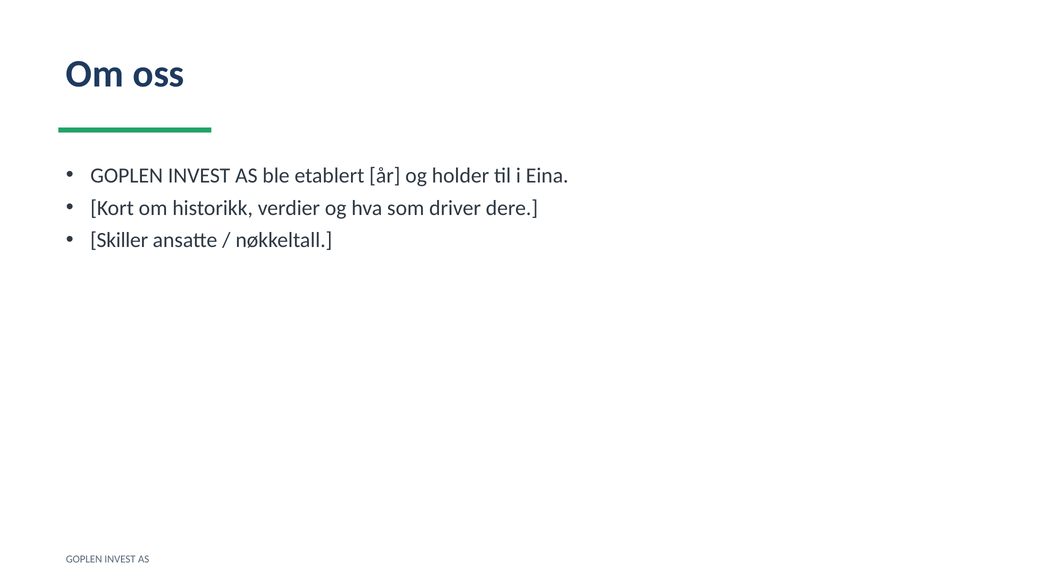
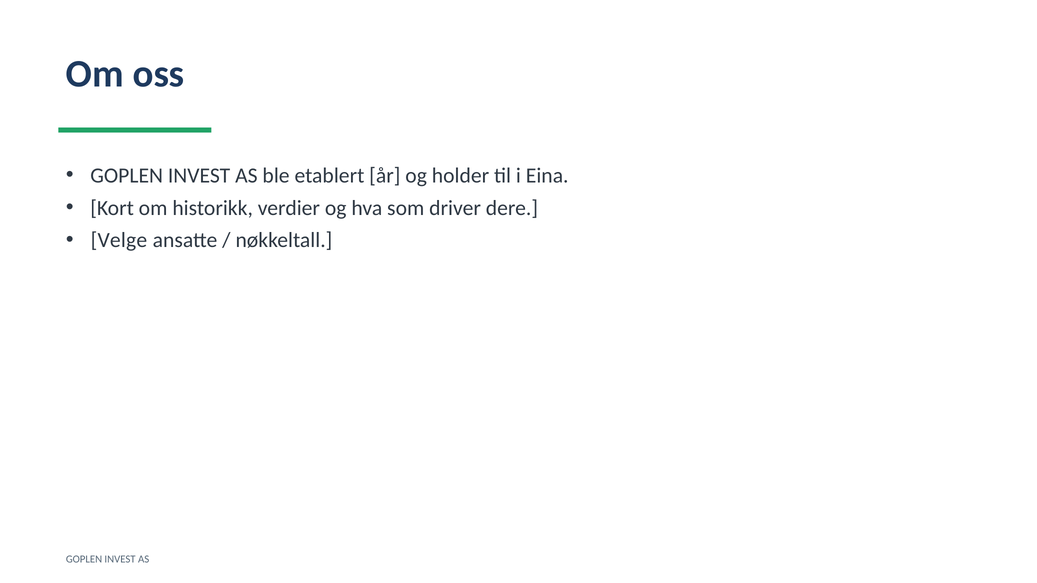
Skiller: Skiller -> Velge (119, 240)
